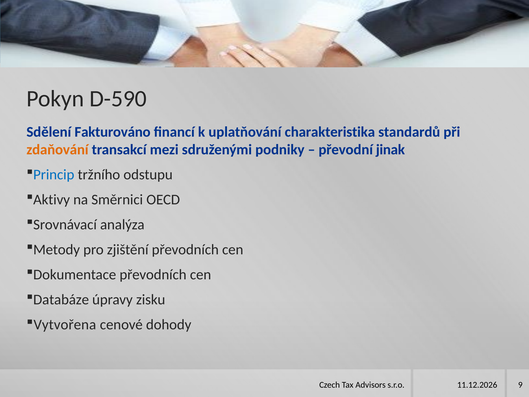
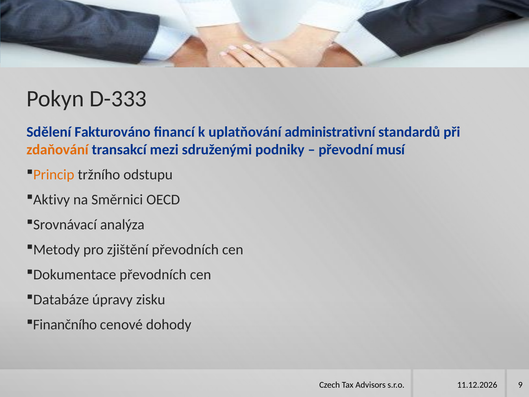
D-590: D-590 -> D-333 (118, 99)
charakteristika: charakteristika -> administrativní (330, 132)
jinak: jinak -> musí (390, 149)
Princip colour: blue -> orange (54, 174)
Vytvořena: Vytvořena -> Finančního (65, 325)
